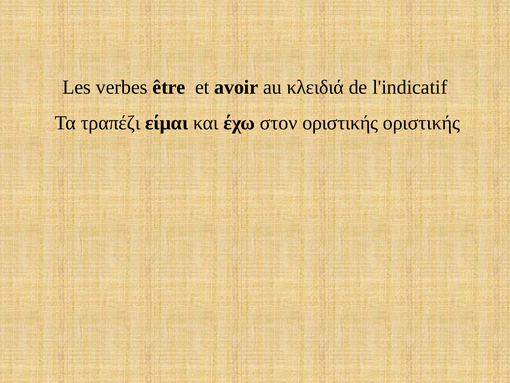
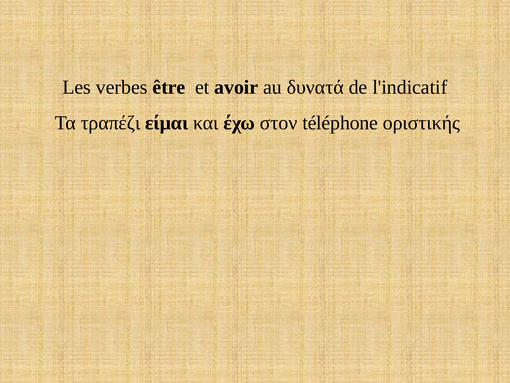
κλειδιά: κλειδιά -> δυνατά (315, 87)
στον οριστικής: οριστικής -> téléphone (340, 123)
